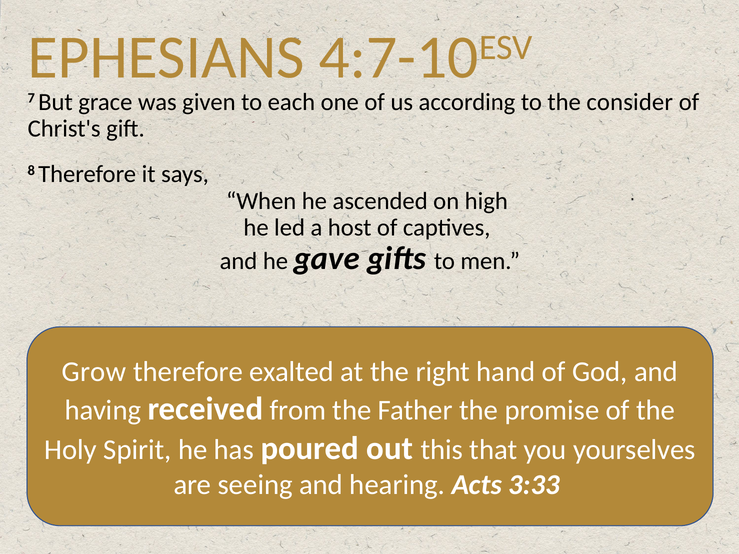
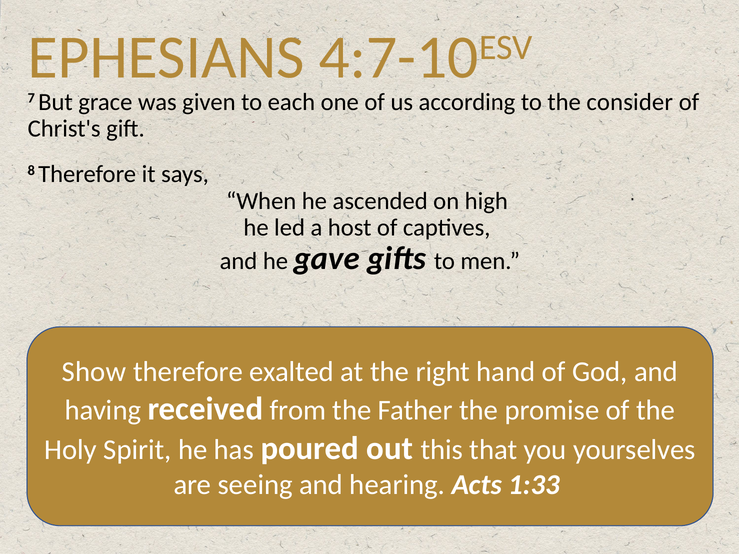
Grow: Grow -> Show (94, 372)
3:33: 3:33 -> 1:33 (534, 485)
